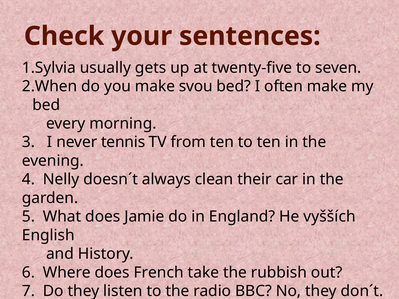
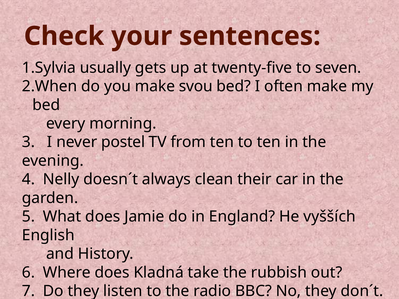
tennis: tennis -> postel (123, 142)
French: French -> Kladná (159, 273)
